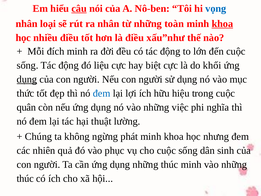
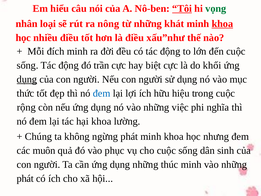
câu underline: present -> none (79, 9)
Tôi underline: none -> present (182, 9)
vọng colour: blue -> green (216, 9)
ra nhân: nhân -> nông (108, 24)
toàn: toàn -> khát (174, 24)
liệu: liệu -> trần (102, 65)
quân: quân -> rộng (26, 107)
hại thuật: thuật -> khoa (101, 121)
nhiên: nhiên -> muôn (44, 150)
thúc: thúc -> phát (25, 178)
